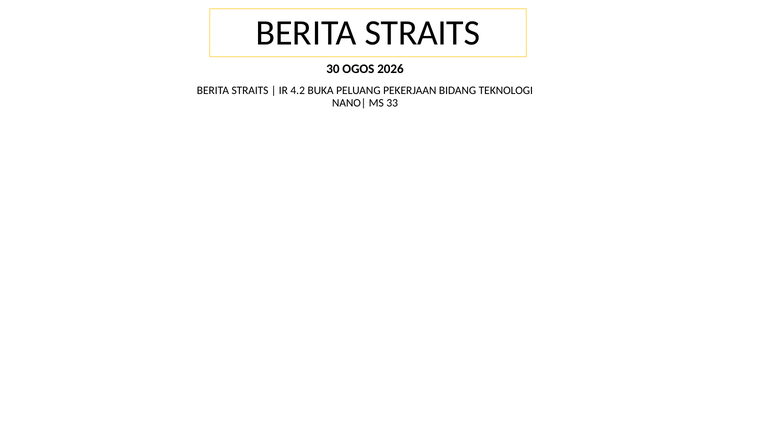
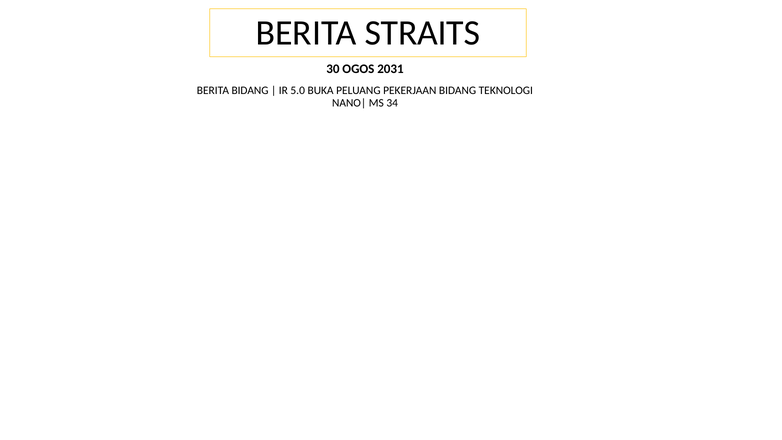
2026: 2026 -> 2031 (390, 69)
STRAITS: STRAITS -> BIDANG (250, 90)
4.2: 4.2 -> 5.0 (298, 90)
33: 33 -> 34 (392, 103)
